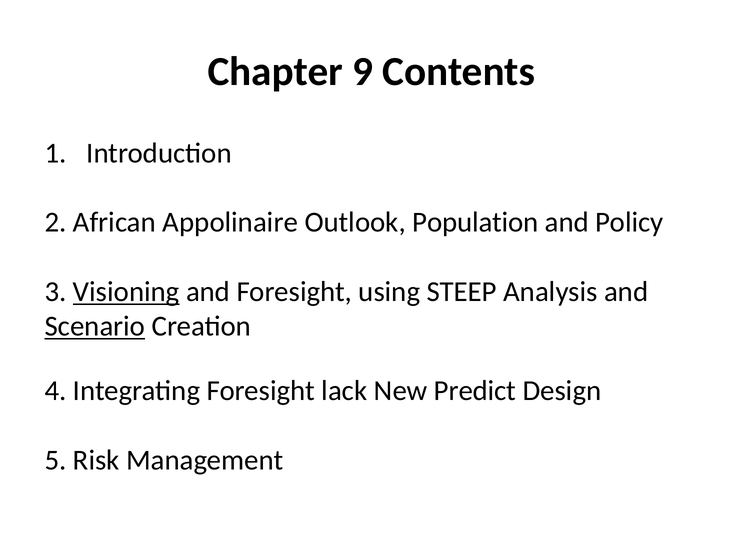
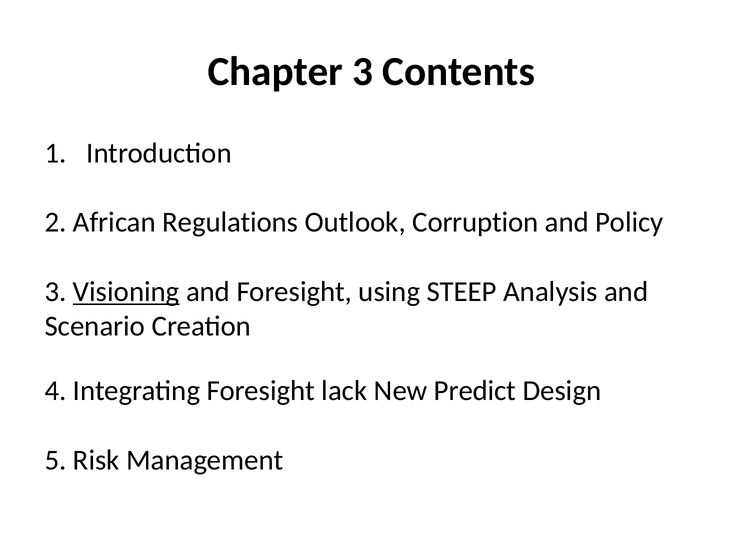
Chapter 9: 9 -> 3 (363, 72)
Appolinaire: Appolinaire -> Regulations (230, 222)
Population: Population -> Corruption (475, 222)
Scenario underline: present -> none (95, 327)
